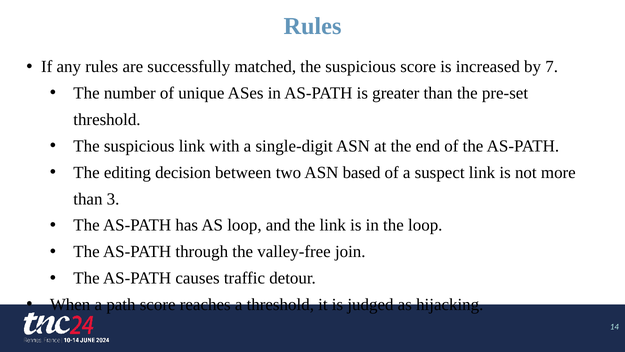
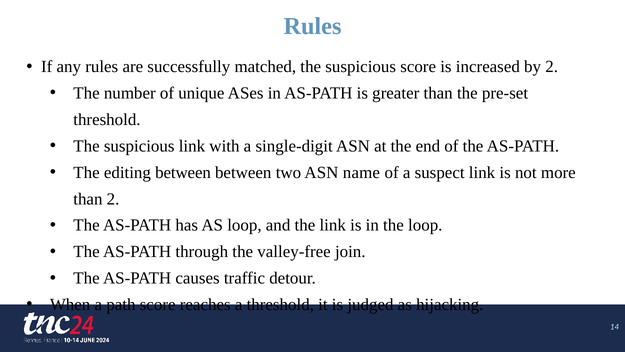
by 7: 7 -> 2 (552, 67)
editing decision: decision -> between (183, 172)
based: based -> name (361, 172)
than 3: 3 -> 2 (113, 199)
